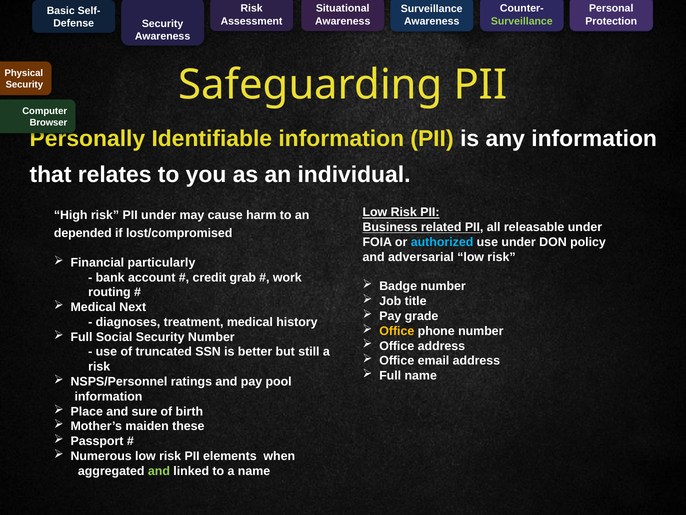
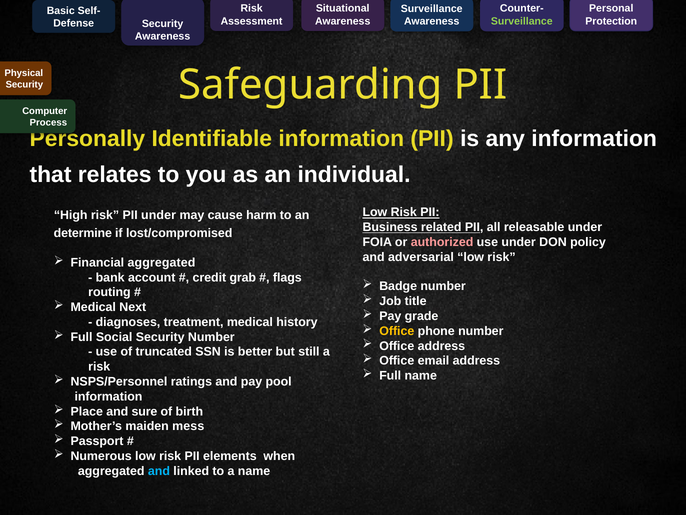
Browser: Browser -> Process (48, 123)
depended: depended -> determine (83, 233)
authorized colour: light blue -> pink (442, 242)
Financial particularly: particularly -> aggregated (161, 262)
work: work -> flags (287, 277)
these: these -> mess (188, 426)
and colour: light green -> light blue (159, 471)
